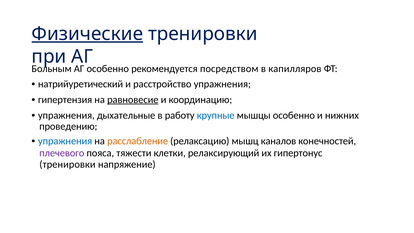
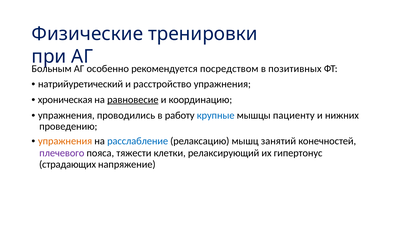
Физические underline: present -> none (87, 34)
капилляров: капилляров -> позитивных (295, 69)
гипертензия: гипертензия -> хроническая (65, 100)
дыхательные: дыхательные -> проводились (126, 115)
мышцы особенно: особенно -> пациенту (294, 115)
упражнения colour: blue -> orange (65, 141)
расслабление colour: orange -> blue (138, 141)
каналов: каналов -> занятий (278, 141)
тренировки: тренировки -> страдающих (68, 164)
